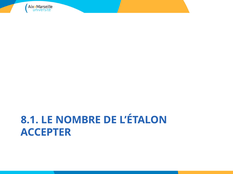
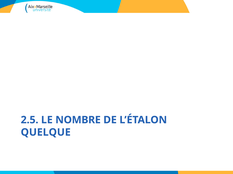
8.1: 8.1 -> 2.5 (30, 120)
ACCEPTER: ACCEPTER -> QUELQUE (46, 133)
